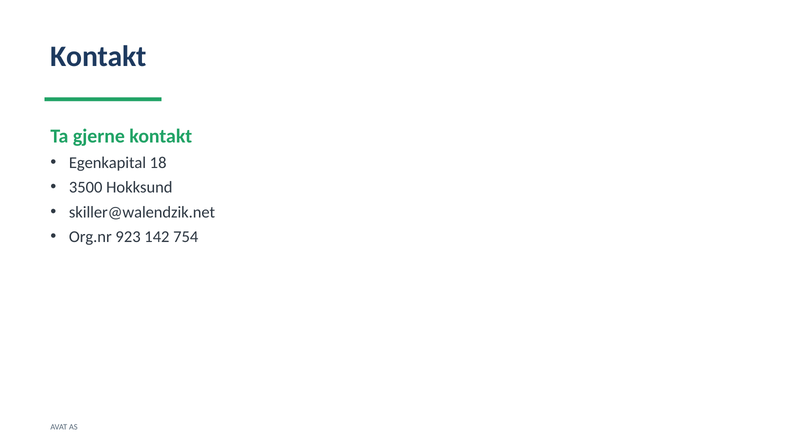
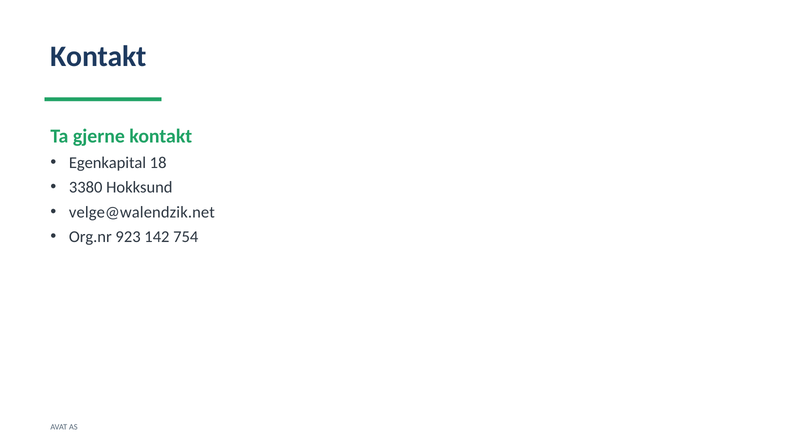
3500: 3500 -> 3380 (86, 188)
skiller@walendzik.net: skiller@walendzik.net -> velge@walendzik.net (142, 212)
